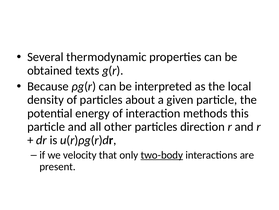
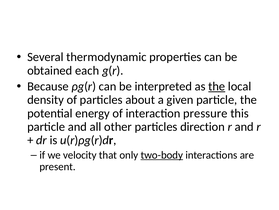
texts: texts -> each (87, 70)
the underline: none -> present (217, 86)
methods: methods -> pressure (205, 113)
